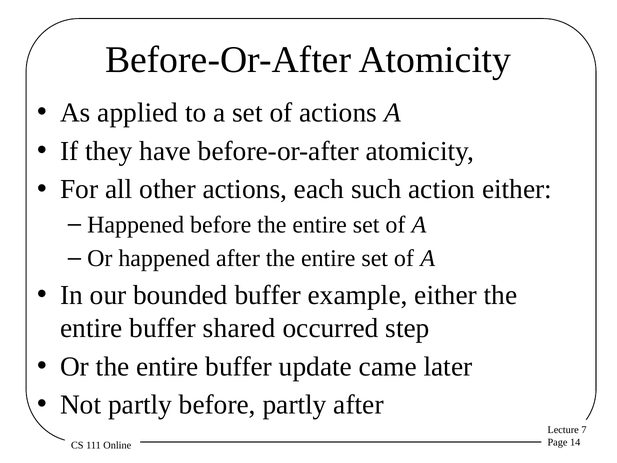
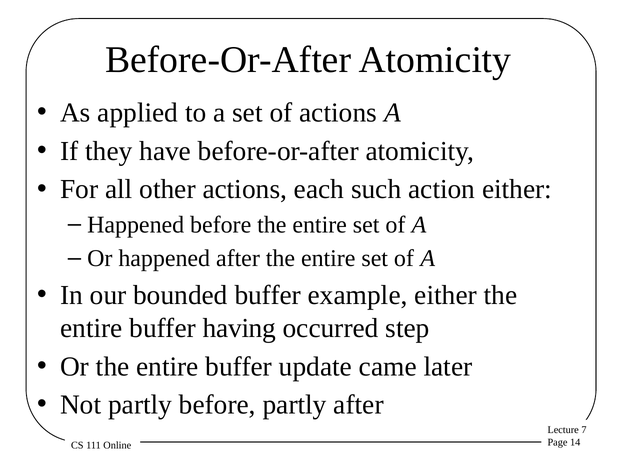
shared: shared -> having (239, 328)
